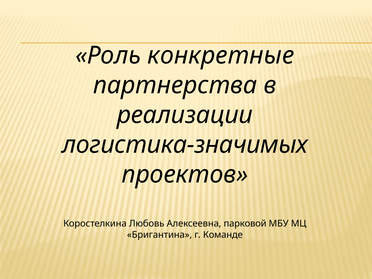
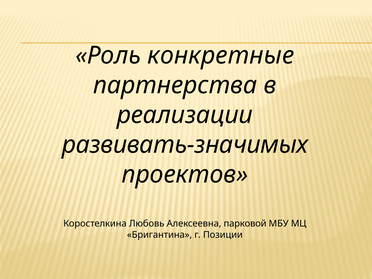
логистика-значимых: логистика-значимых -> развивать-значимых (185, 145)
Команде: Команде -> Позиции (223, 235)
